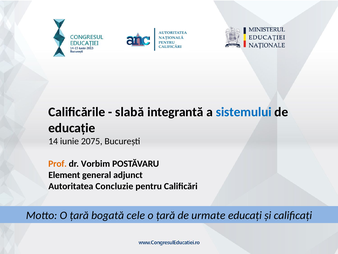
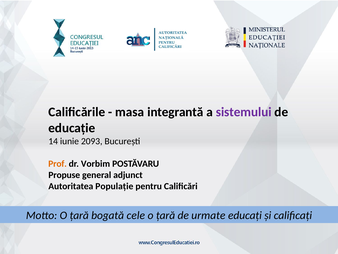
slabă: slabă -> masa (130, 112)
sistemului colour: blue -> purple (244, 112)
2075: 2075 -> 2093 (92, 141)
Element: Element -> Propuse (64, 175)
Concluzie: Concluzie -> Populație (114, 186)
